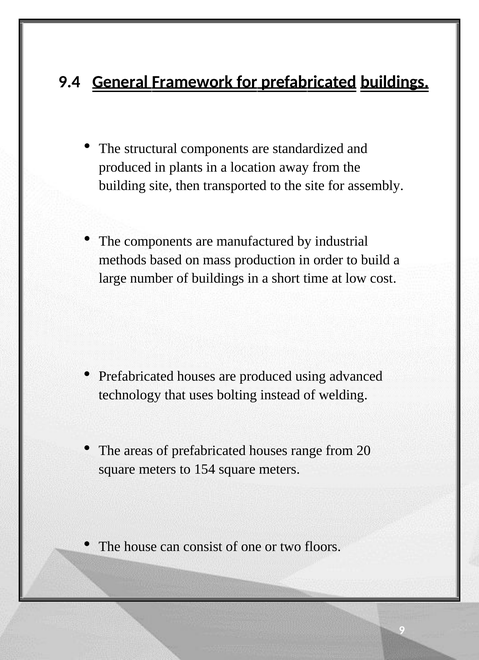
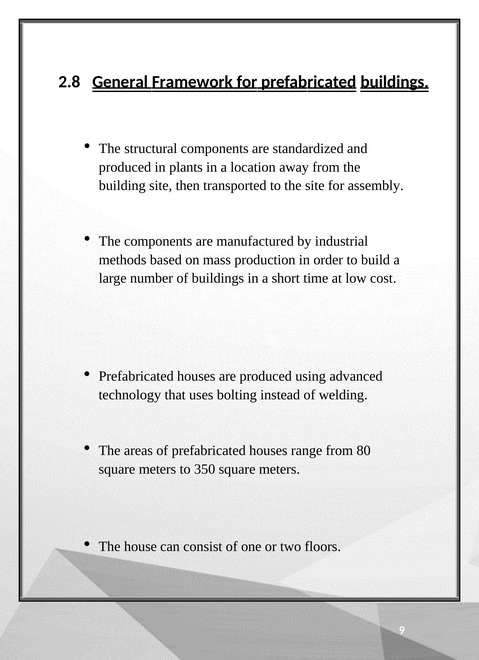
9.4: 9.4 -> 2.8 (69, 82)
20: 20 -> 80 (364, 450)
154: 154 -> 350 (205, 469)
